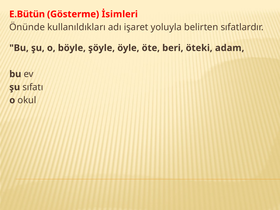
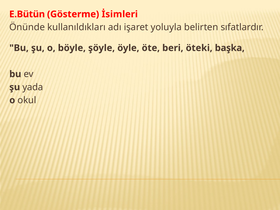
adam: adam -> başka (230, 48)
sıfatı: sıfatı -> yada (33, 87)
